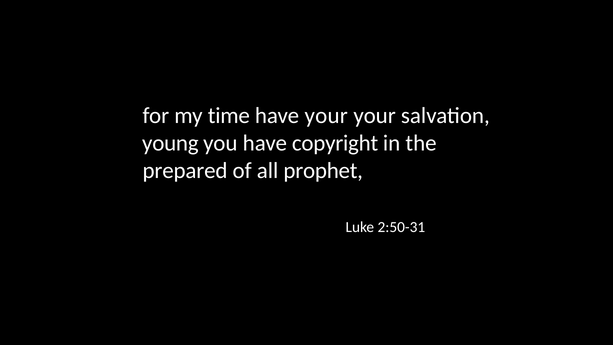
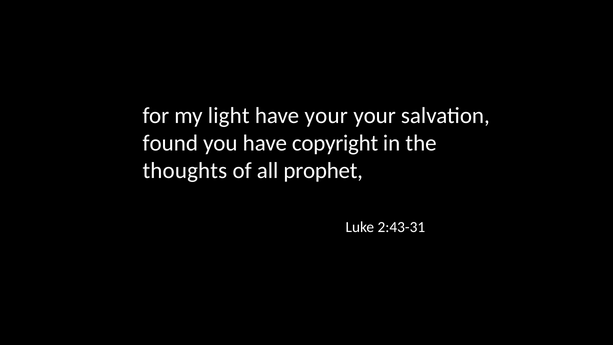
time: time -> light (229, 115)
young: young -> found (170, 143)
prepared: prepared -> thoughts (185, 171)
2:50-31: 2:50-31 -> 2:43-31 (401, 227)
